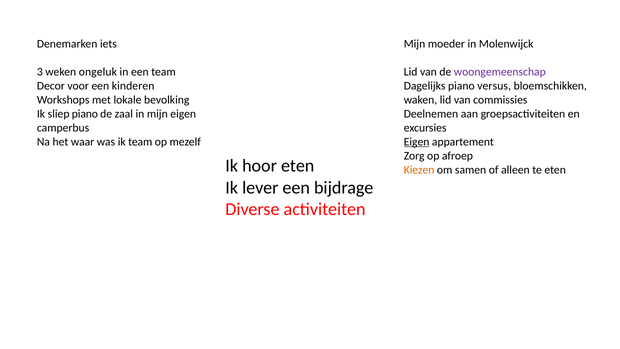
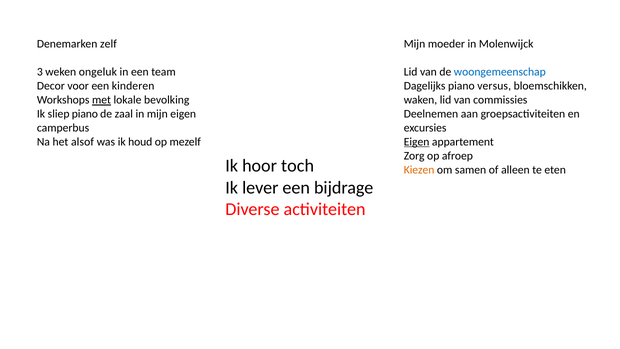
iets: iets -> zelf (108, 44)
woongemeenschap colour: purple -> blue (500, 72)
met underline: none -> present (102, 100)
waar: waar -> alsof (83, 142)
ik team: team -> houd (140, 142)
hoor eten: eten -> toch (298, 166)
